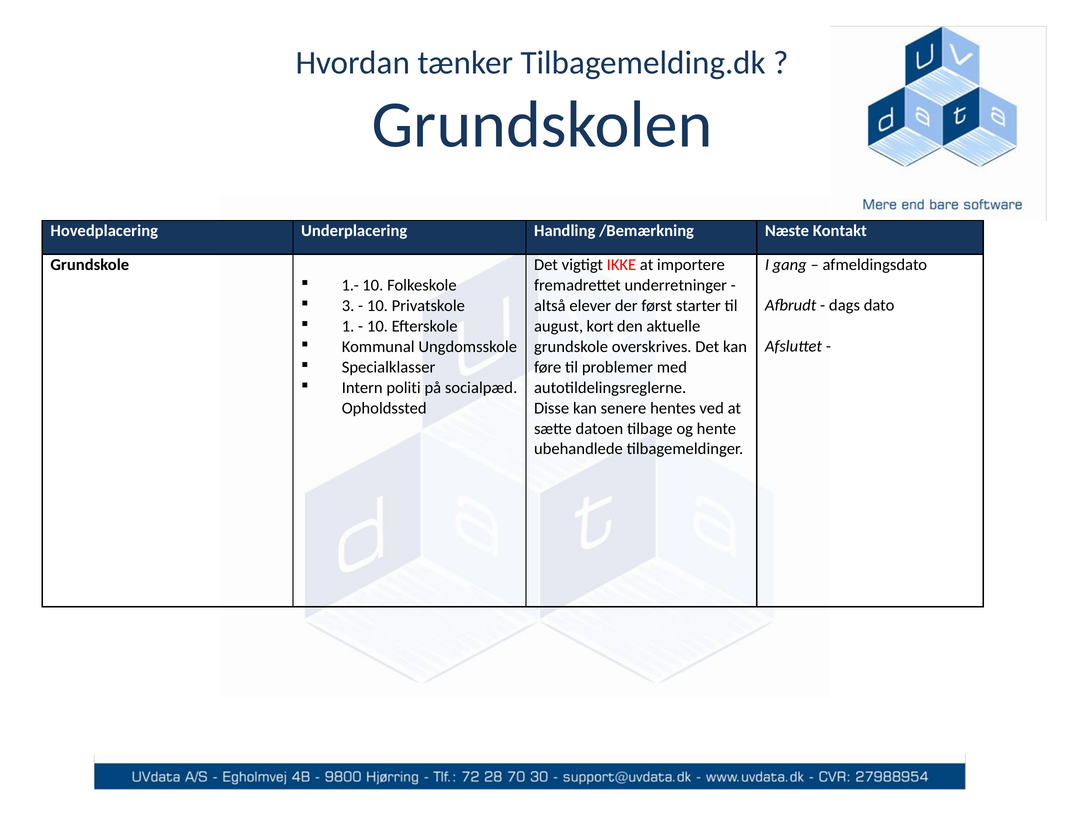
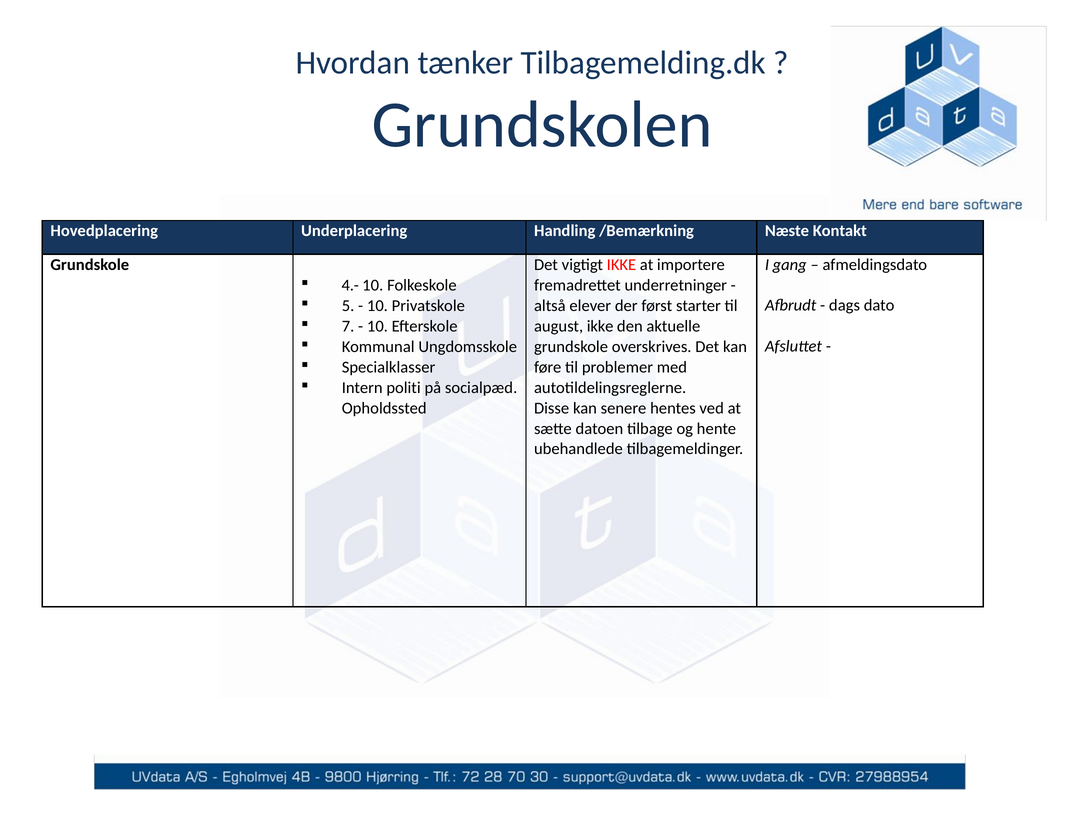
1.-: 1.- -> 4.- (350, 285)
3: 3 -> 5 (348, 306)
1: 1 -> 7 (348, 326)
august kort: kort -> ikke (600, 326)
